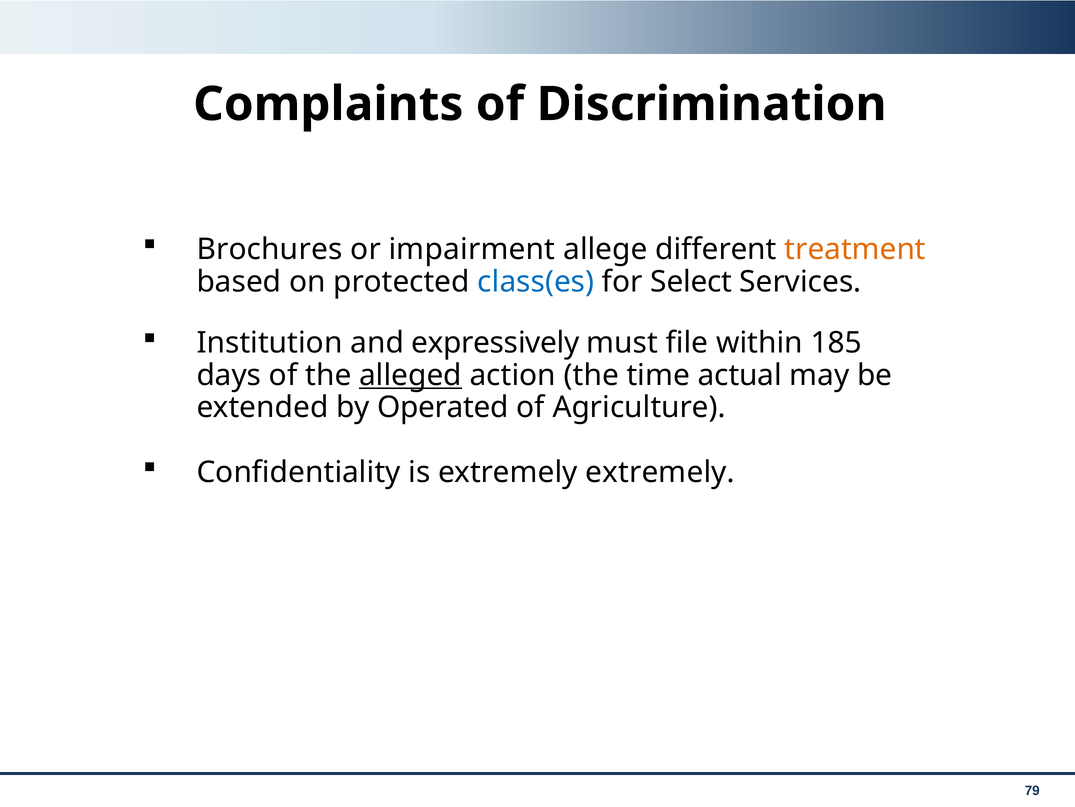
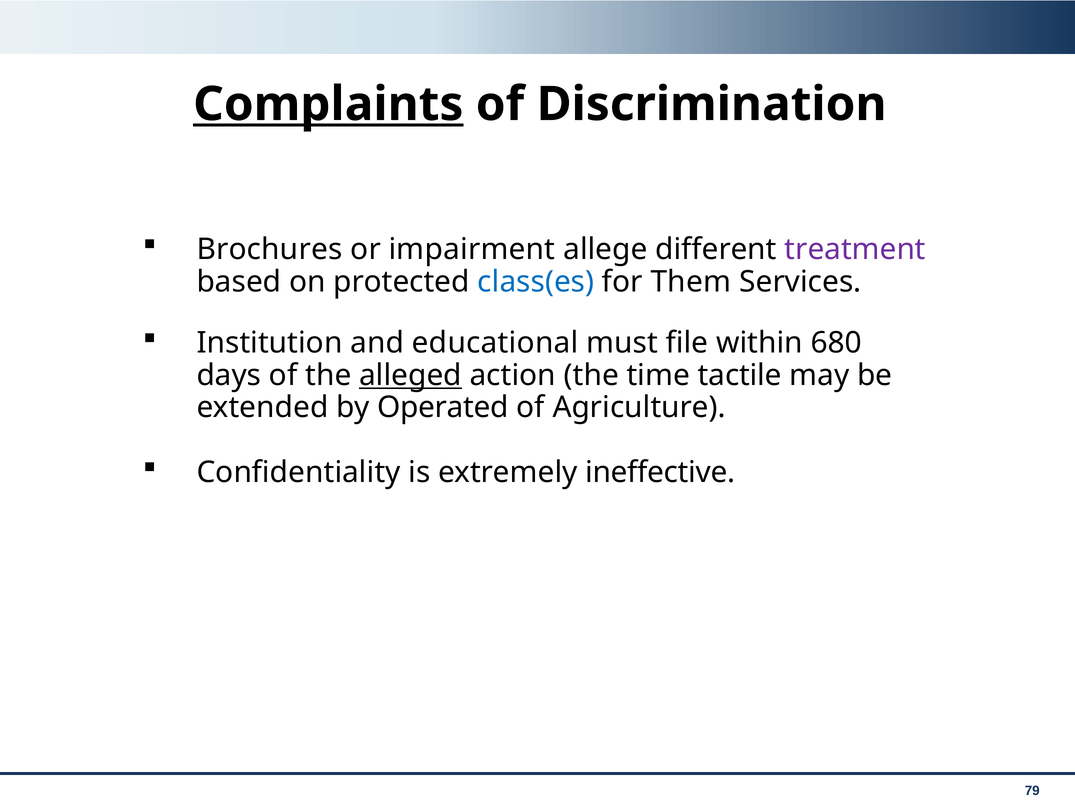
Complaints underline: none -> present (328, 104)
treatment colour: orange -> purple (855, 249)
Select: Select -> Them (691, 281)
expressively: expressively -> educational (495, 343)
185: 185 -> 680 (836, 343)
actual: actual -> tactile (740, 375)
extremely extremely: extremely -> ineffective (660, 472)
